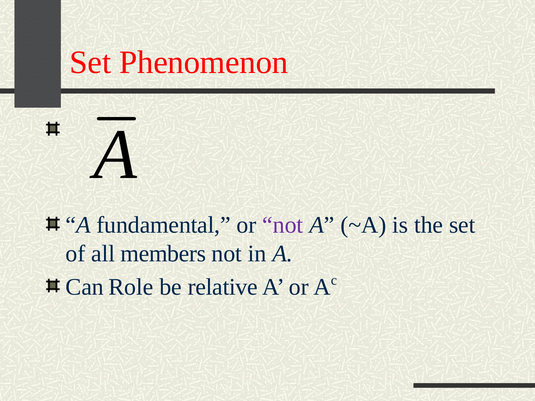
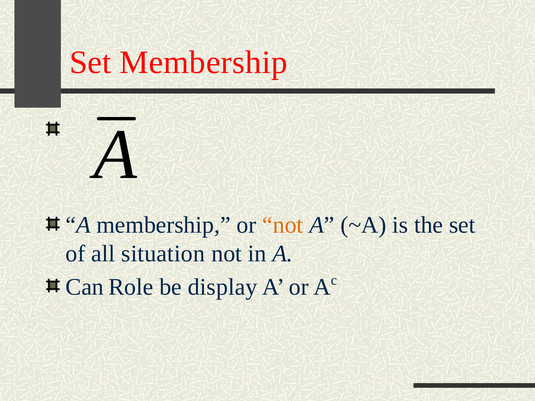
Set Phenomenon: Phenomenon -> Membership (203, 62)
A fundamental: fundamental -> membership (164, 225)
not colour: purple -> orange (283, 225)
members: members -> situation (163, 254)
relative: relative -> display (223, 287)
